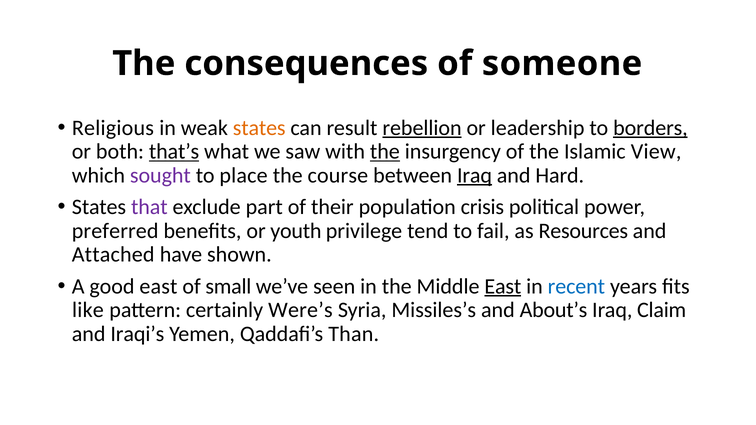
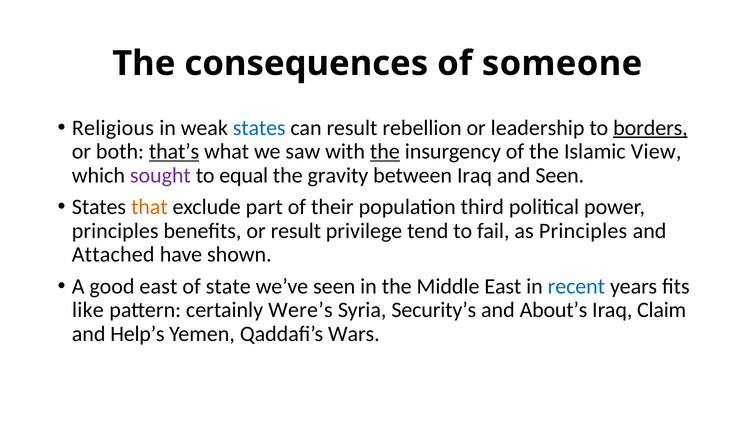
states colour: orange -> blue (259, 128)
rebellion underline: present -> none (422, 128)
place: place -> equal (244, 175)
course: course -> gravity (338, 175)
Iraq underline: present -> none (475, 175)
and Hard: Hard -> Seen (560, 175)
that colour: purple -> orange (149, 207)
crisis: crisis -> third (482, 207)
preferred: preferred -> principles (115, 231)
or youth: youth -> result (296, 231)
as Resources: Resources -> Principles (583, 231)
small: small -> state (228, 286)
East underline: present -> none (503, 286)
Missiles’s: Missiles’s -> Security’s (434, 310)
Iraqi’s: Iraqi’s -> Help’s (137, 334)
Than: Than -> Wars (354, 334)
